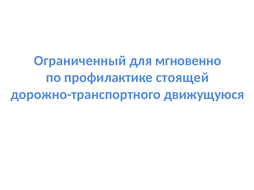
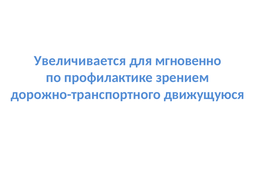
Ограниченный: Ограниченный -> Увеличивается (80, 61)
стоящей: стоящей -> зрением (182, 78)
